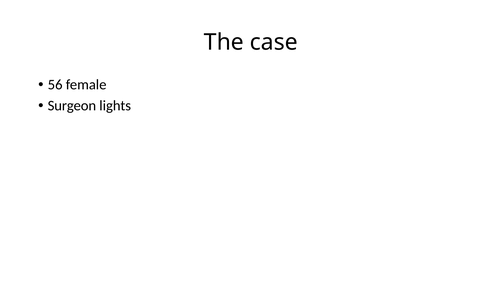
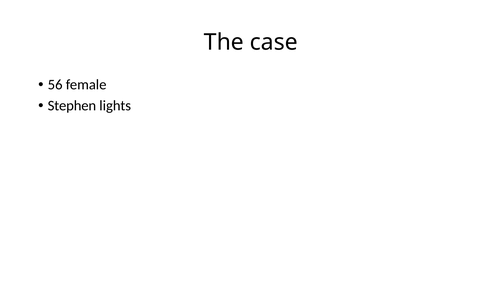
Surgeon: Surgeon -> Stephen (72, 106)
